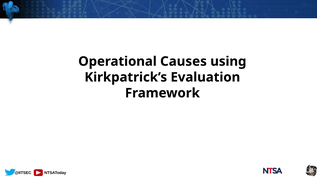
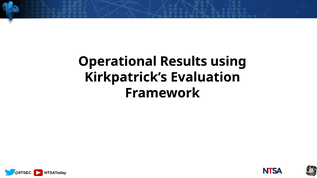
Causes: Causes -> Results (184, 61)
